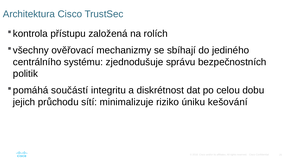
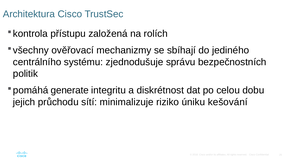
součástí: součástí -> generate (70, 90)
